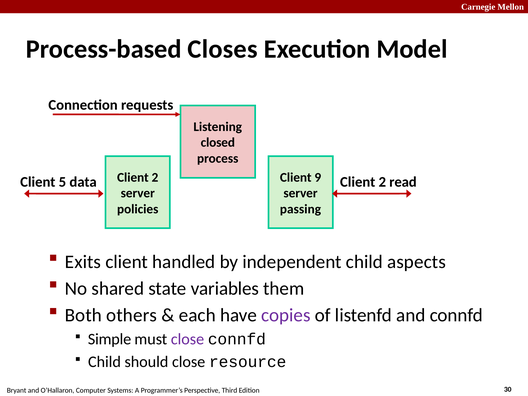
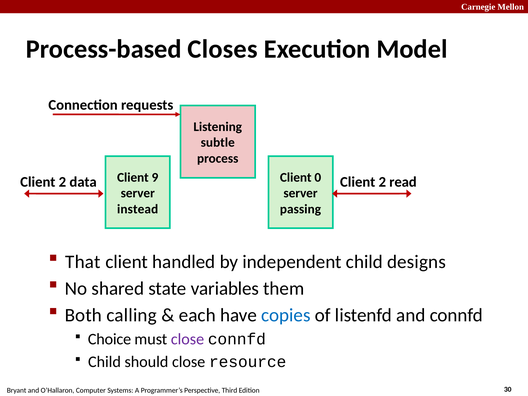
closed: closed -> subtle (218, 143)
2: 2 -> 9 (155, 177)
9: 9 -> 0 (318, 177)
5: 5 -> 2 (62, 182)
policies: policies -> instead (138, 209)
Exits: Exits -> That (83, 262)
aspects: aspects -> designs (416, 262)
others: others -> calling (132, 315)
copies colour: purple -> blue (286, 315)
Simple: Simple -> Choice (110, 339)
